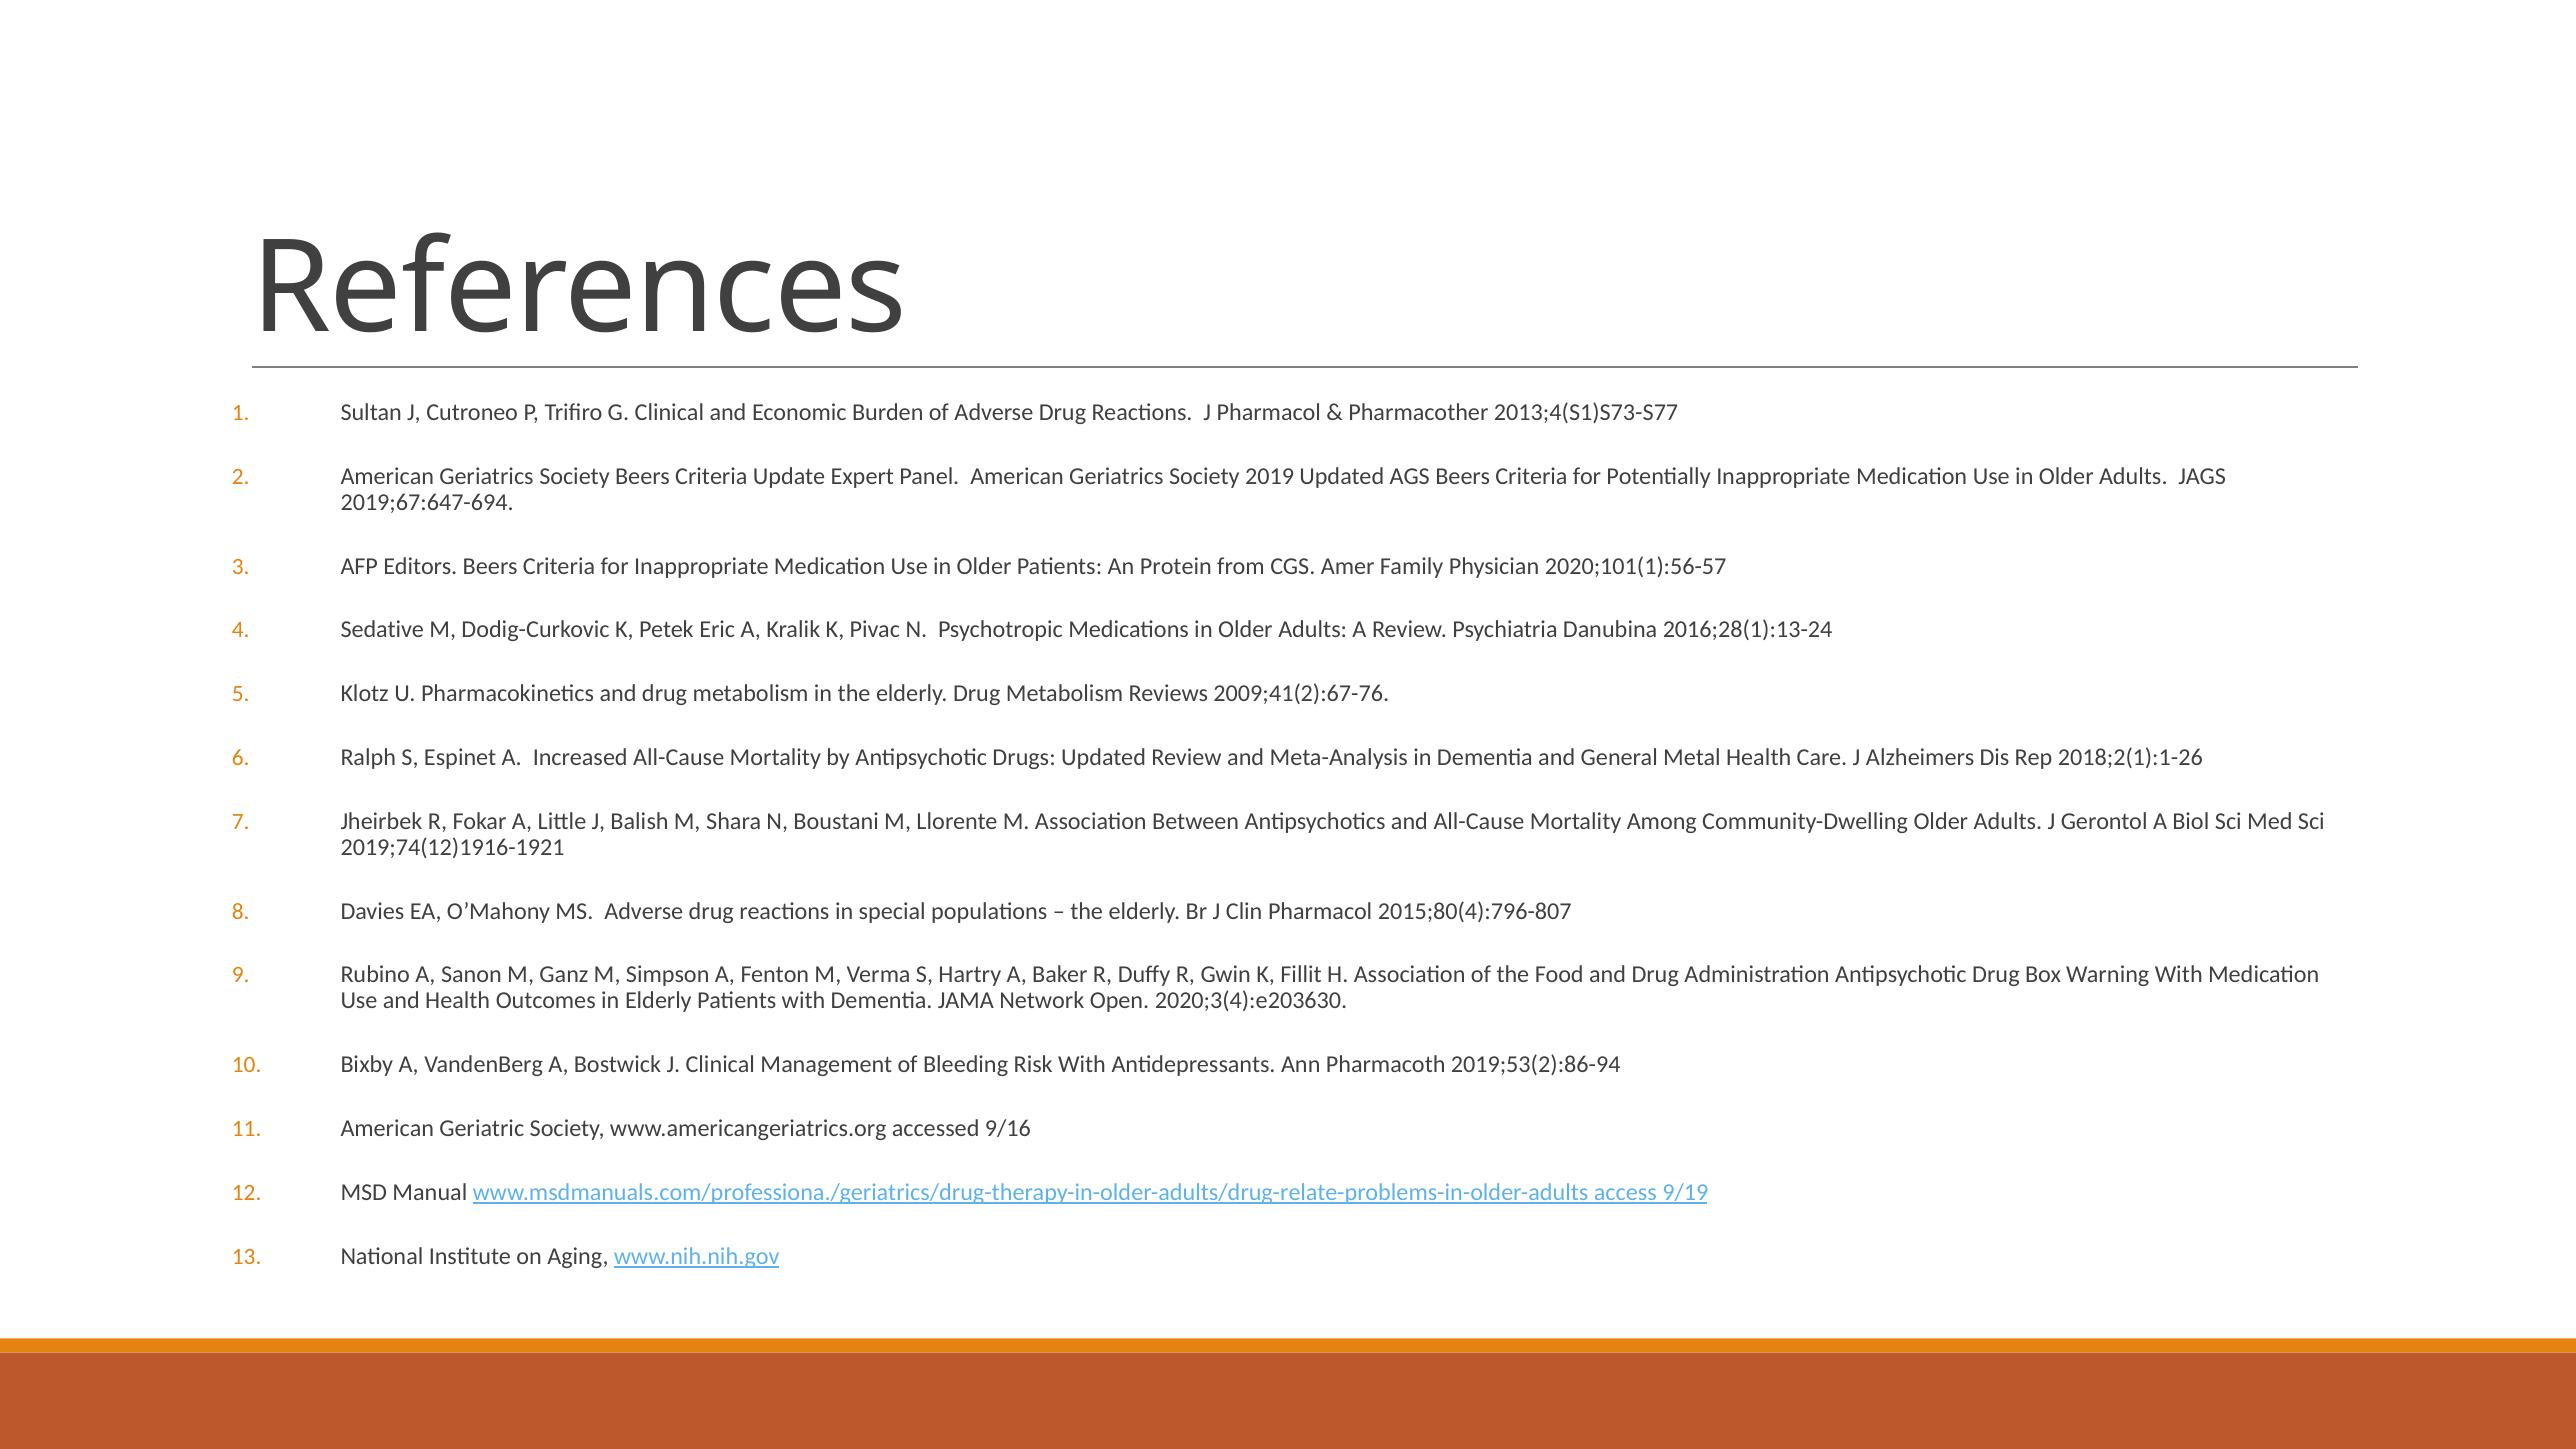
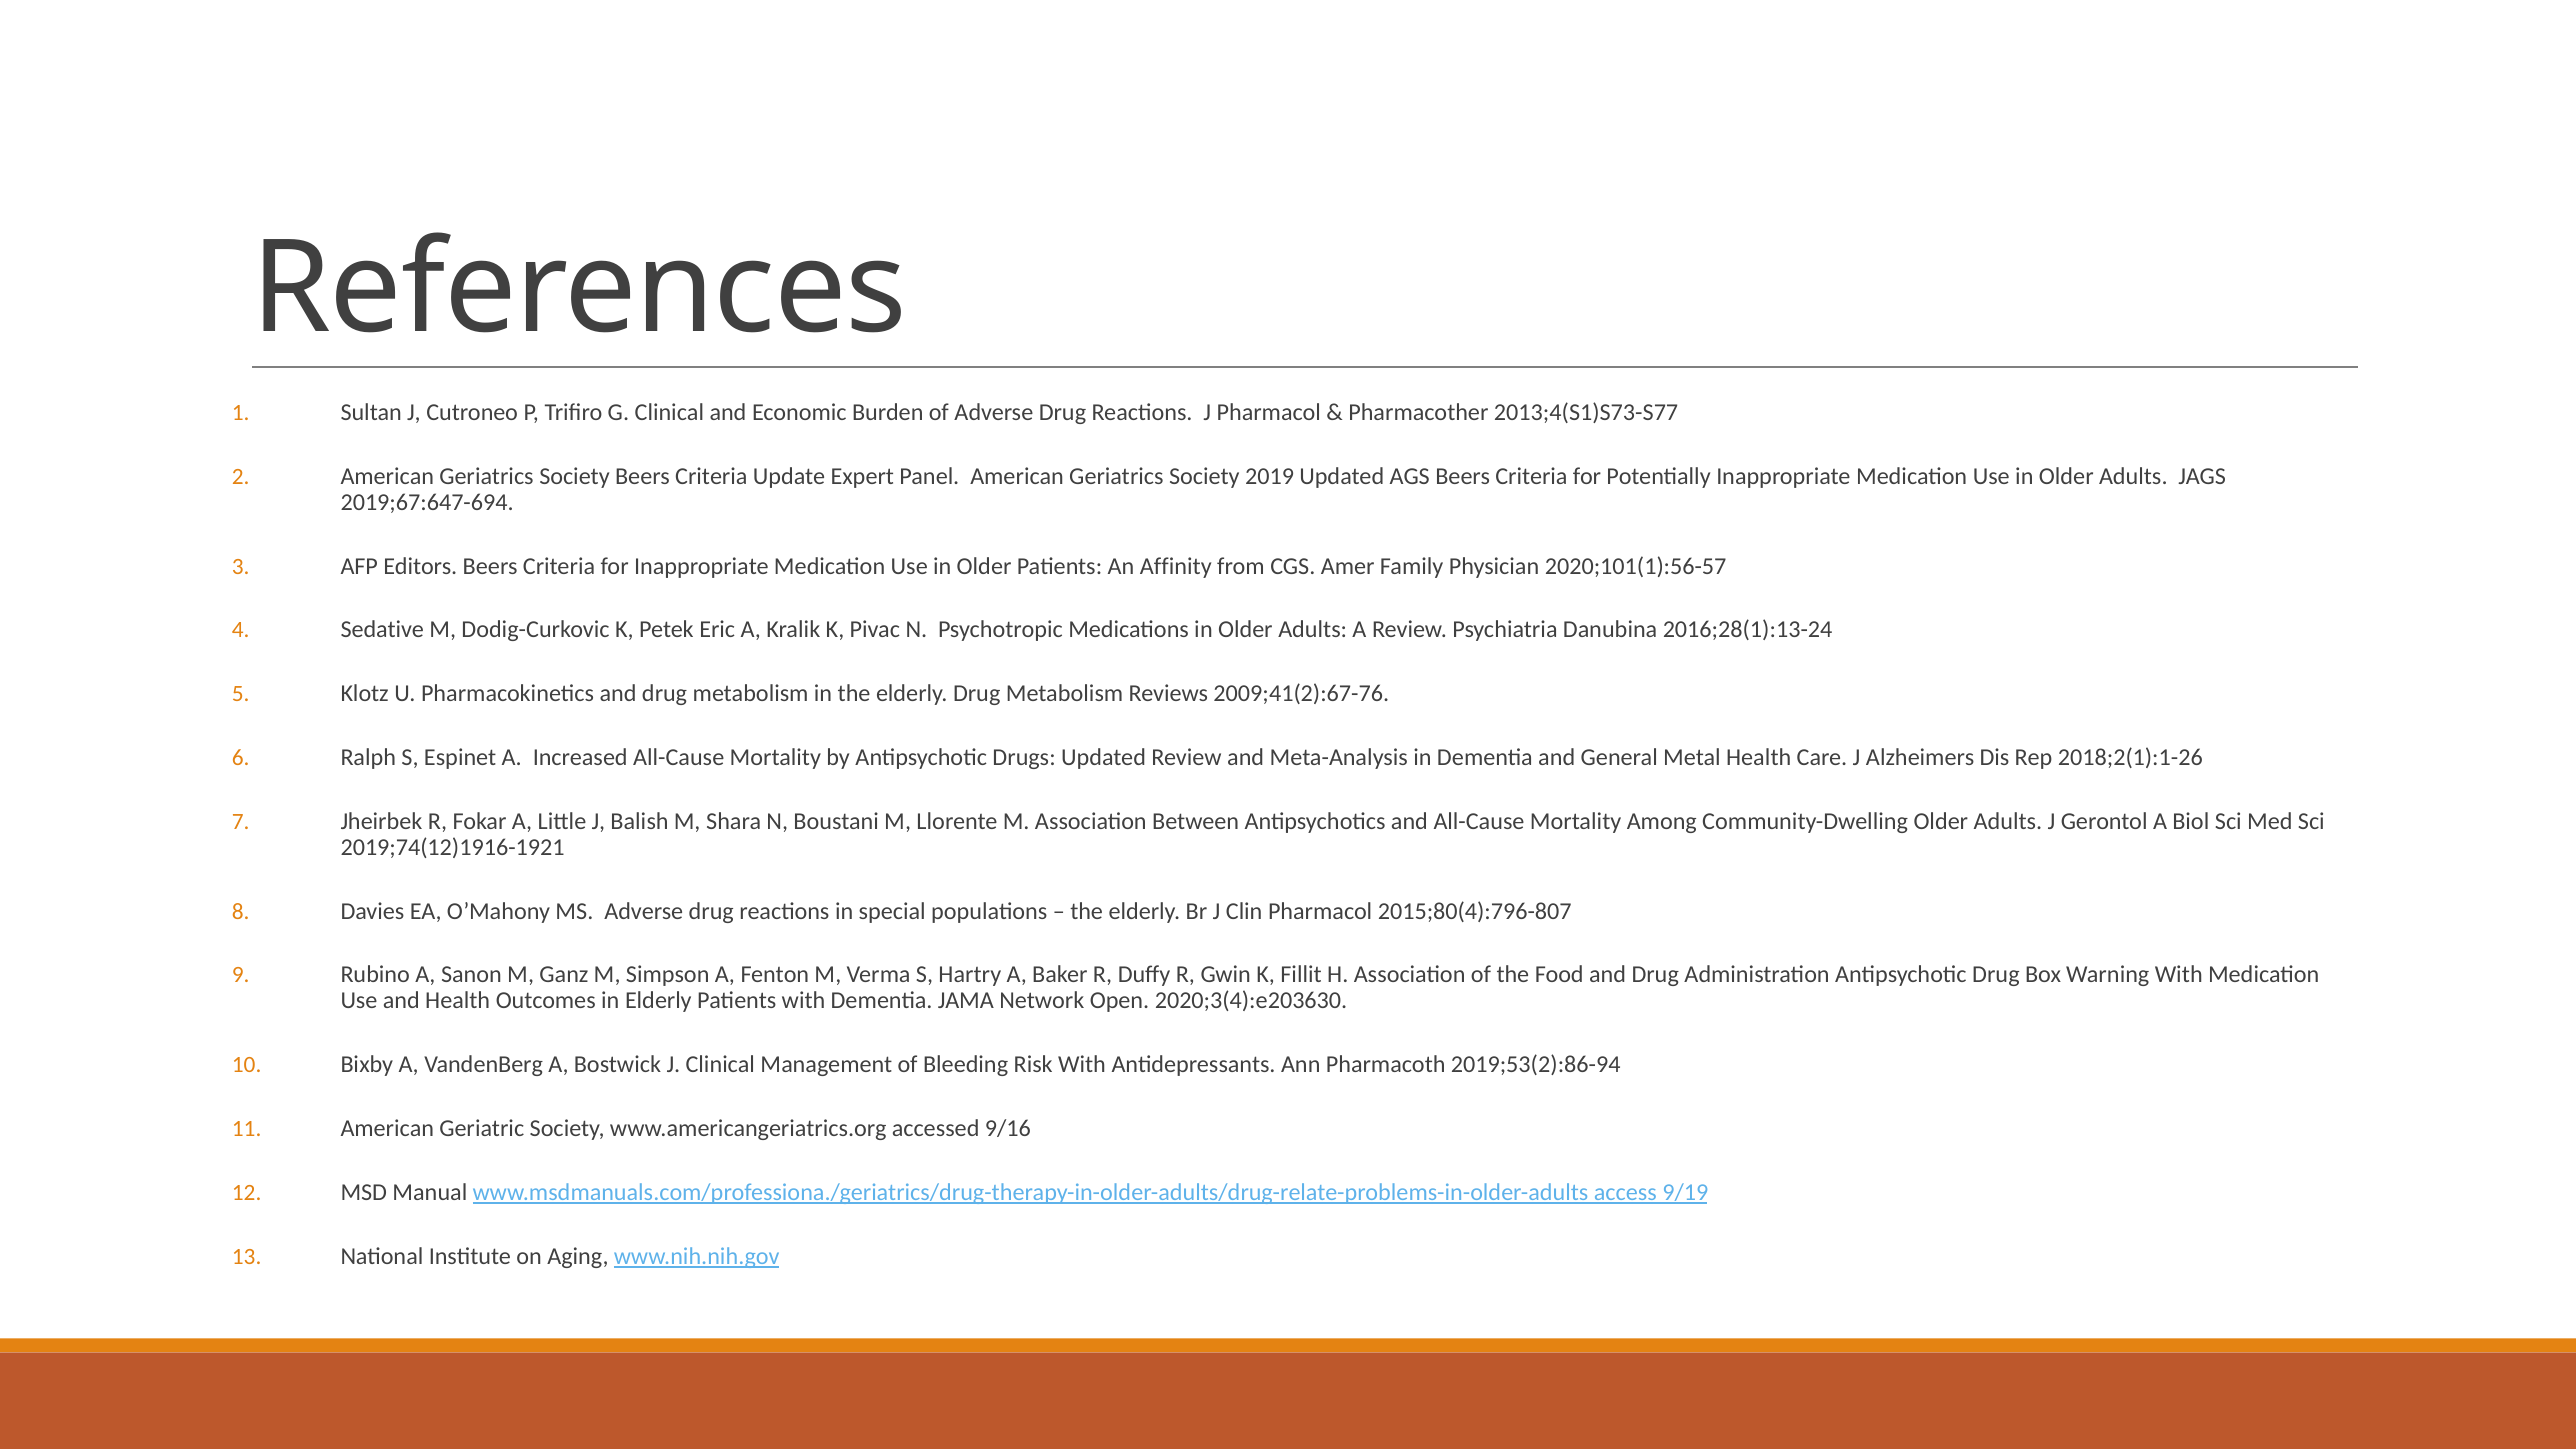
Protein: Protein -> Affinity (1176, 566)
